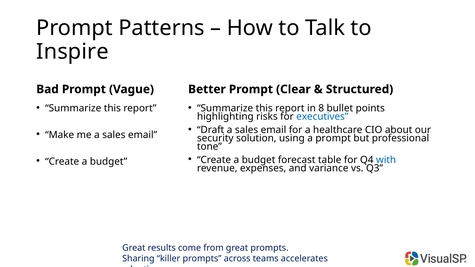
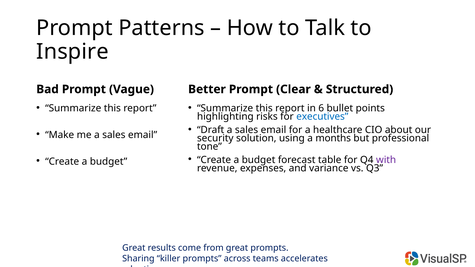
8: 8 -> 6 (321, 108)
a prompt: prompt -> months (333, 138)
with colour: blue -> purple (386, 160)
